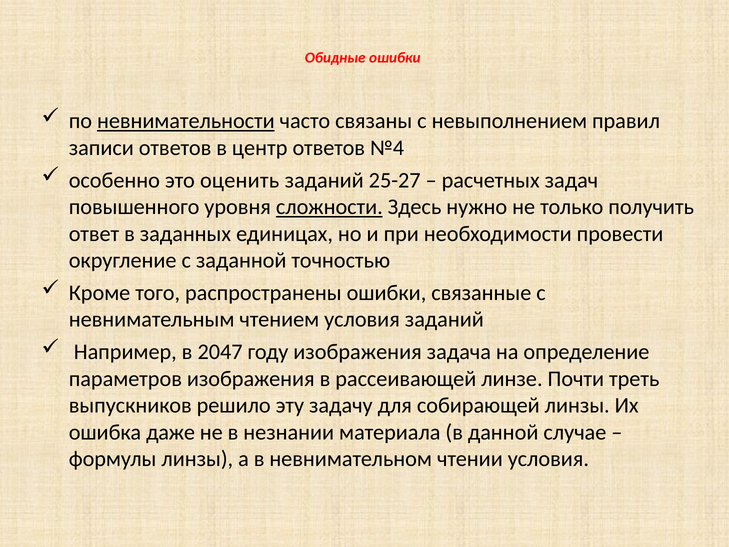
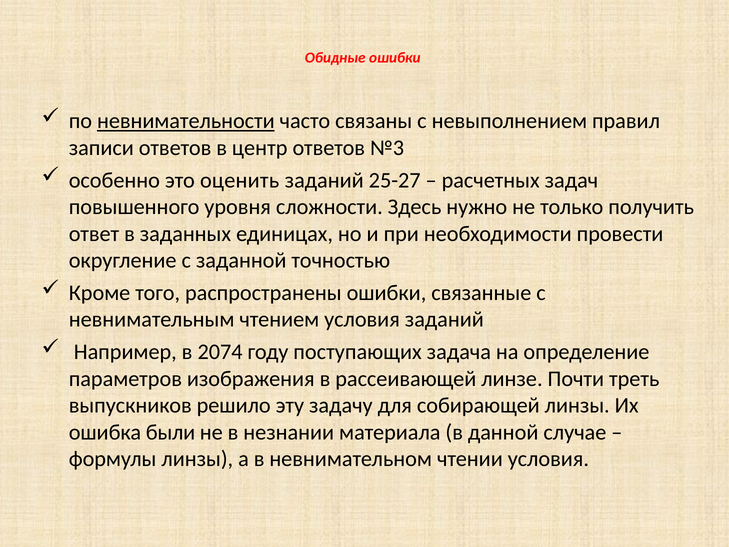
№4: №4 -> №3 (387, 148)
сложности underline: present -> none (329, 207)
2047: 2047 -> 2074 (220, 352)
году изображения: изображения -> поступающих (358, 352)
даже: даже -> были (171, 432)
